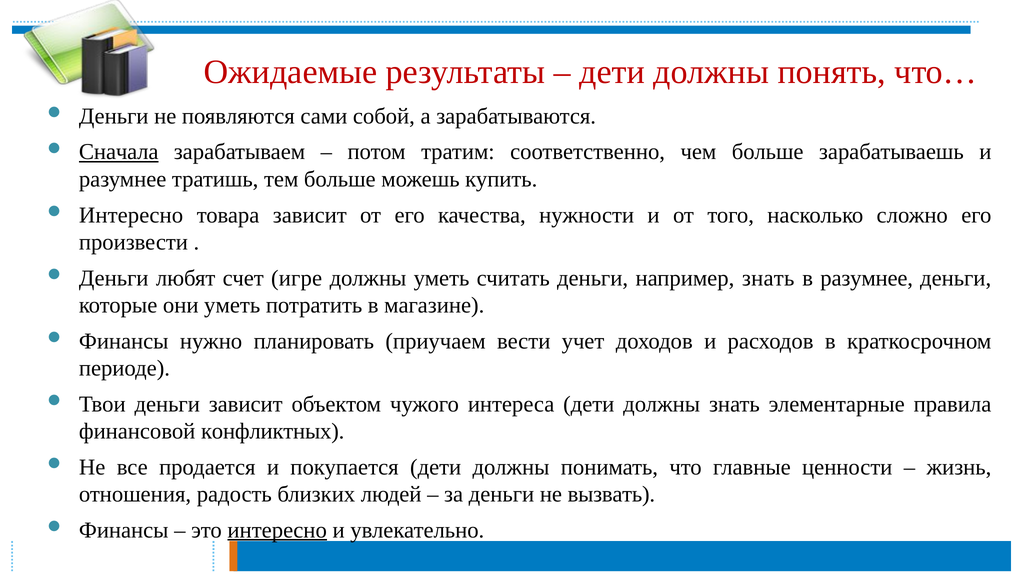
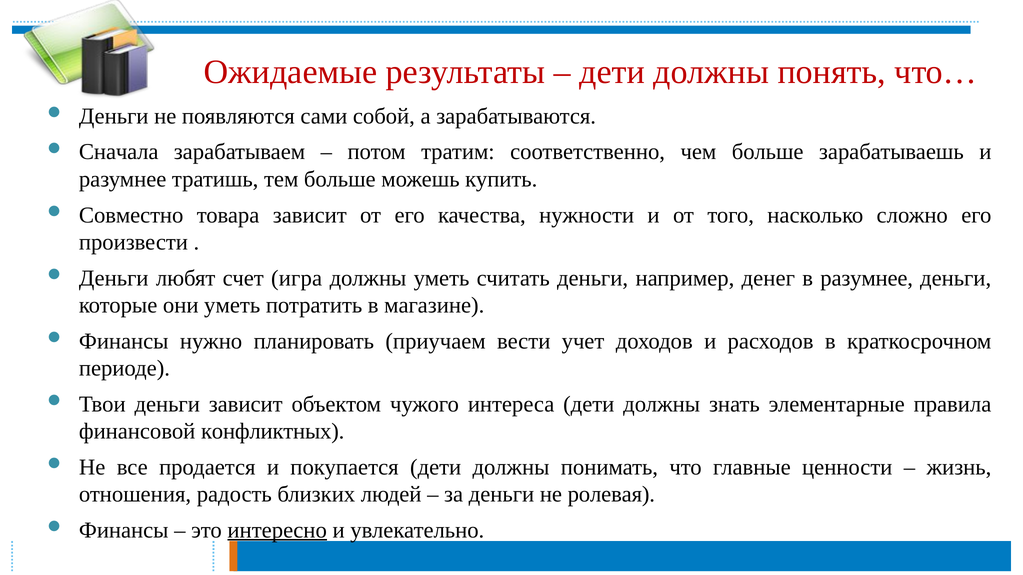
Сначала underline: present -> none (119, 152)
Интересно: Интересно -> Совместно (131, 215)
игре: игре -> игра (297, 278)
например знать: знать -> денег (768, 278)
вызвать: вызвать -> ролевая (611, 495)
